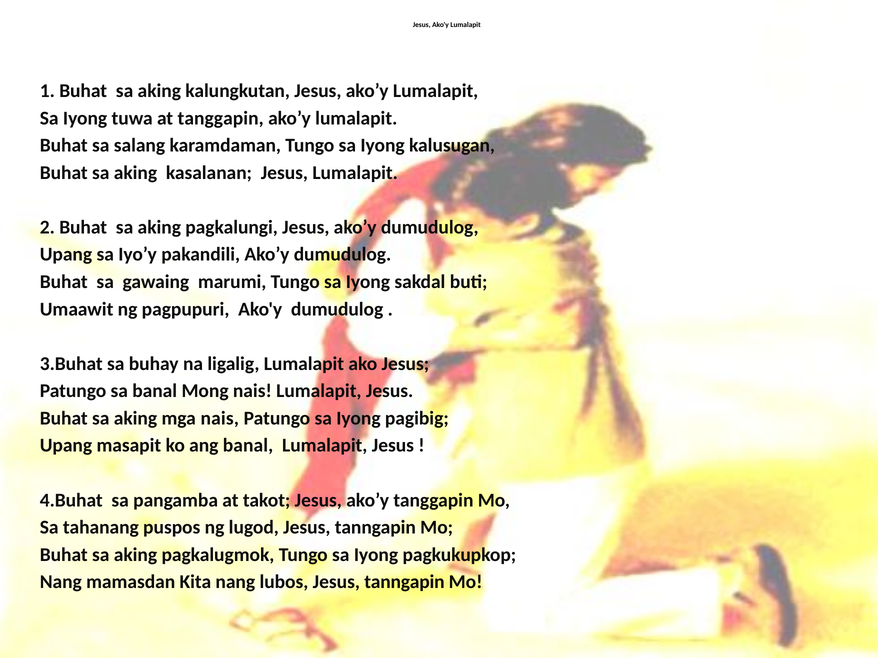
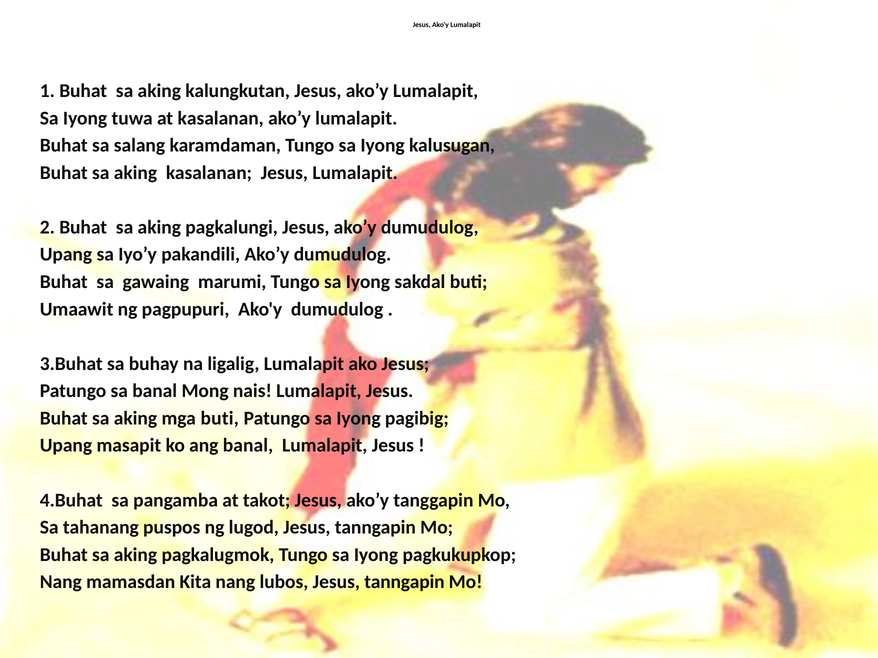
at tanggapin: tanggapin -> kasalanan (221, 118)
mga nais: nais -> buti (220, 419)
